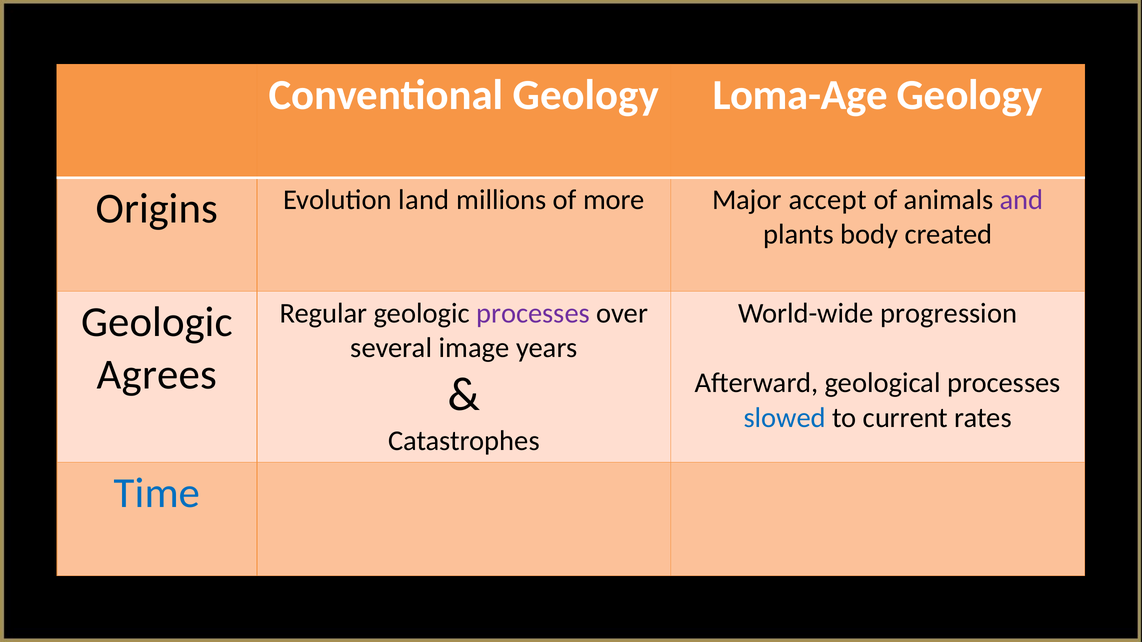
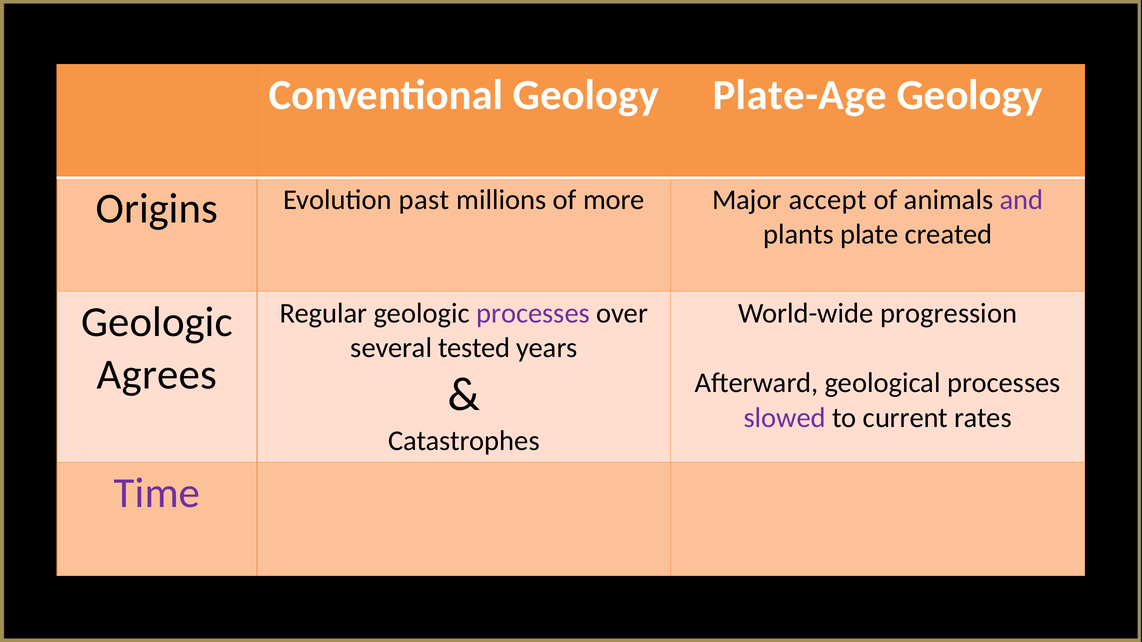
Loma-Age: Loma-Age -> Plate-Age (800, 95)
land: land -> past (424, 200)
body: body -> plate (869, 235)
image: image -> tested (474, 348)
slowed colour: blue -> purple (785, 418)
Time colour: blue -> purple (157, 493)
